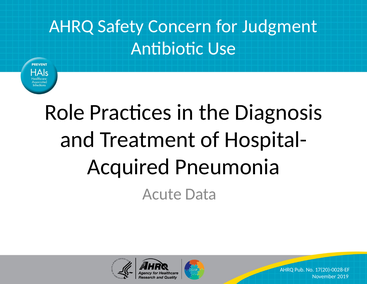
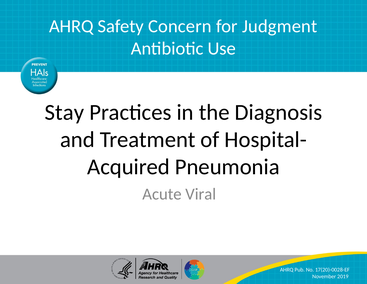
Role: Role -> Stay (64, 112)
Data: Data -> Viral (201, 194)
